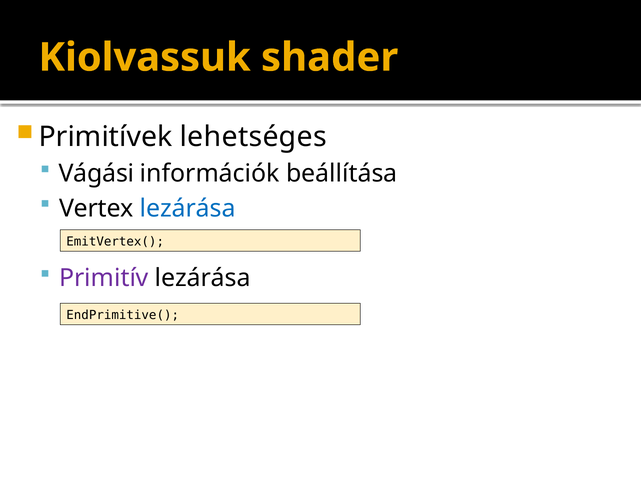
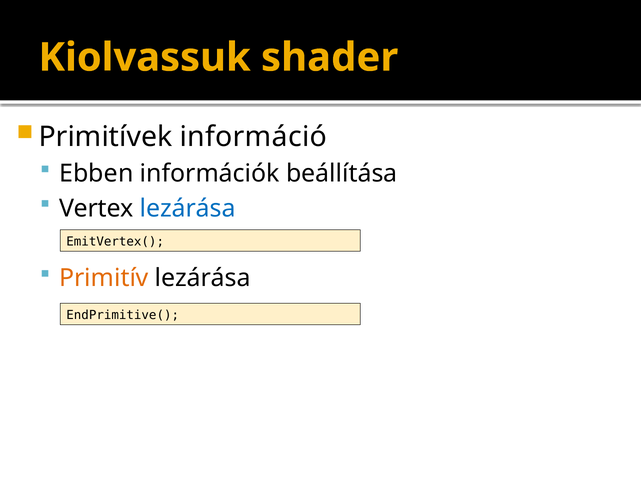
lehetséges: lehetséges -> információ (253, 137)
Vágási: Vágási -> Ebben (96, 174)
Primitív colour: purple -> orange (104, 279)
